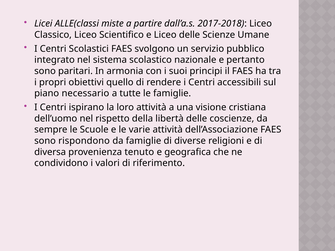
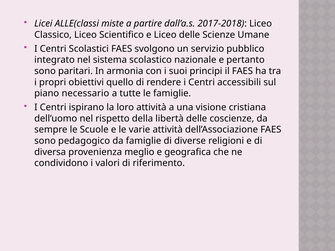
rispondono: rispondono -> pedagogico (84, 141)
tenuto: tenuto -> meglio (139, 152)
